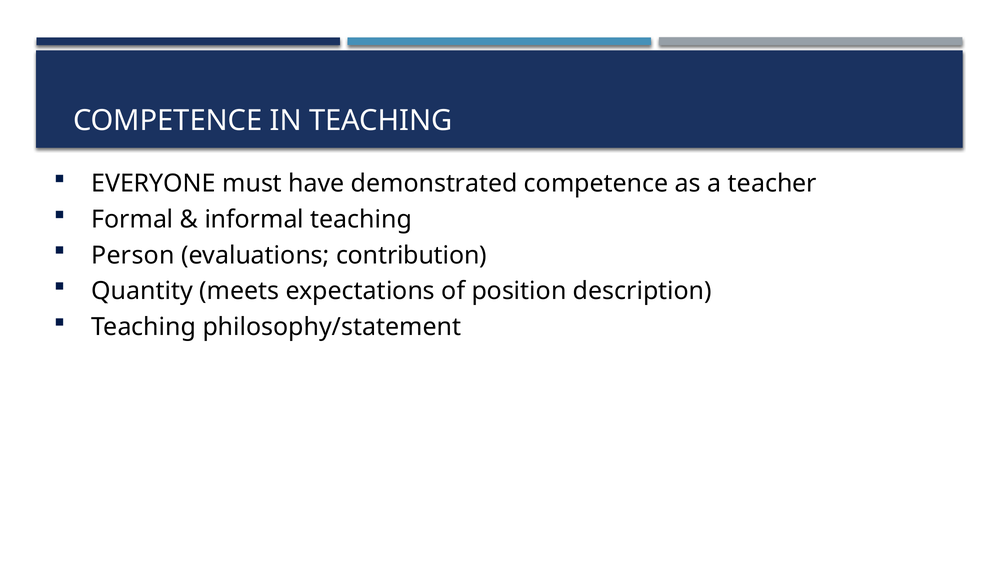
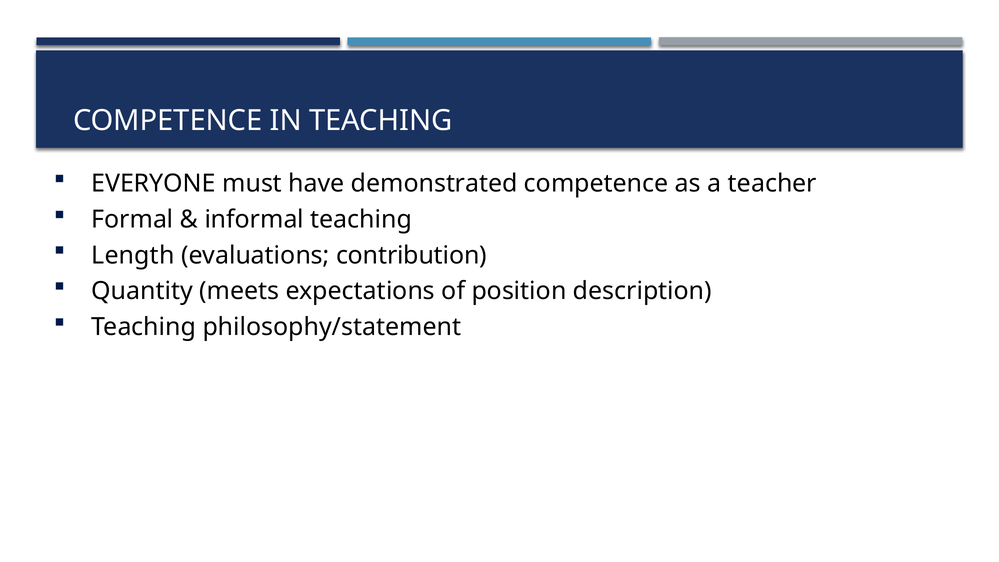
Person: Person -> Length (133, 255)
